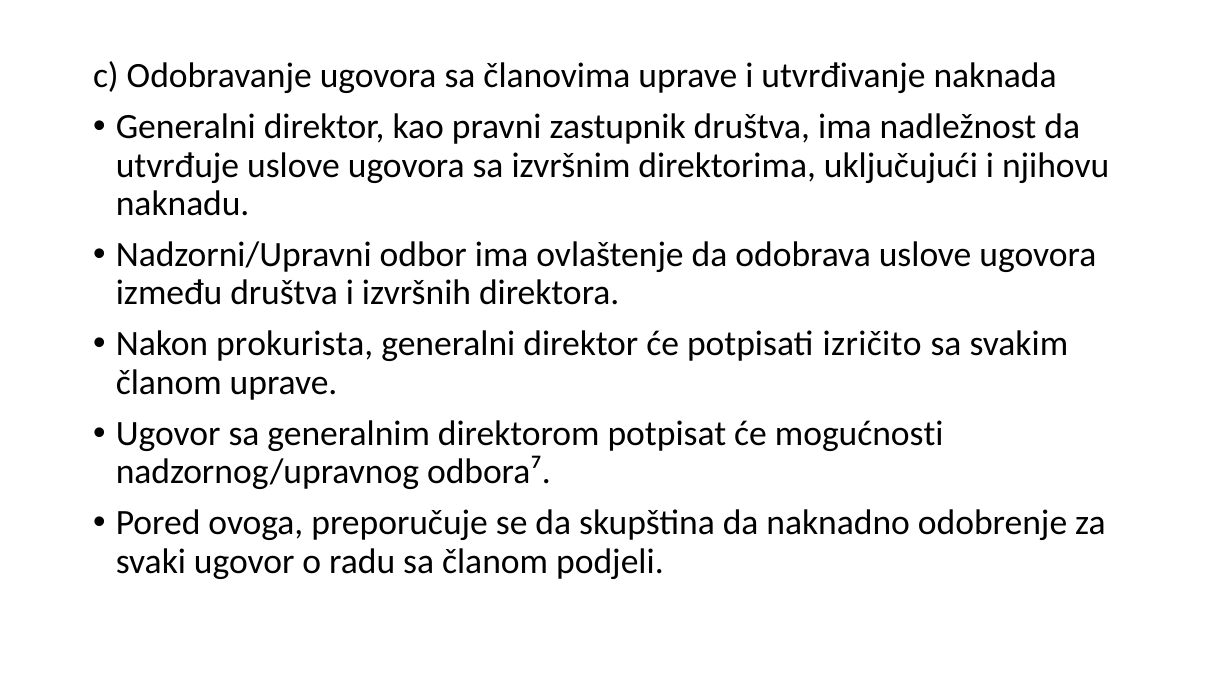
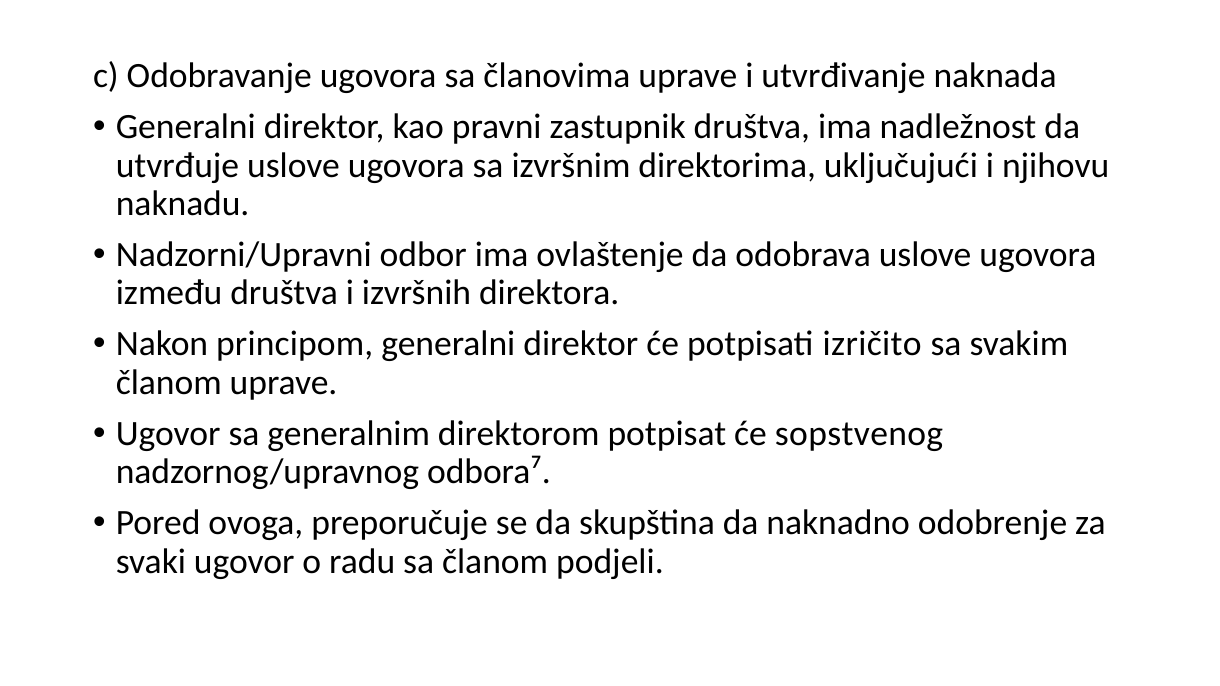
prokurista: prokurista -> principom (295, 344)
mogućnosti: mogućnosti -> sopstvenog (859, 434)
